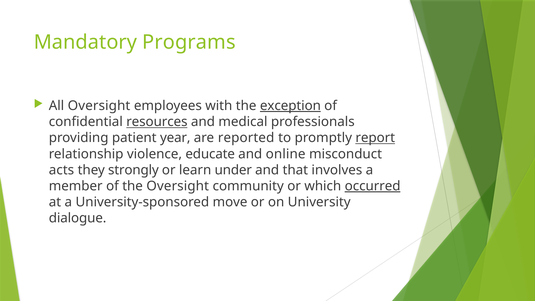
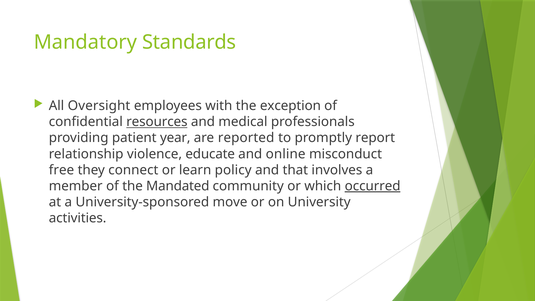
Programs: Programs -> Standards (189, 42)
exception underline: present -> none (290, 106)
report underline: present -> none (375, 138)
acts: acts -> free (61, 170)
strongly: strongly -> connect (133, 170)
under: under -> policy (233, 170)
the Oversight: Oversight -> Mandated (178, 186)
dialogue: dialogue -> activities (78, 218)
